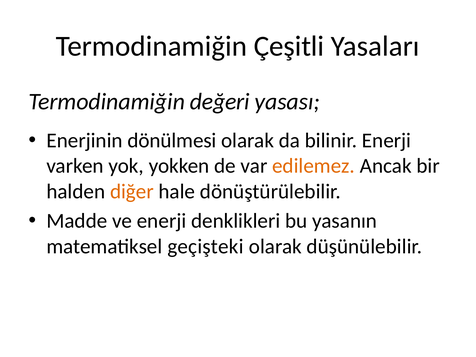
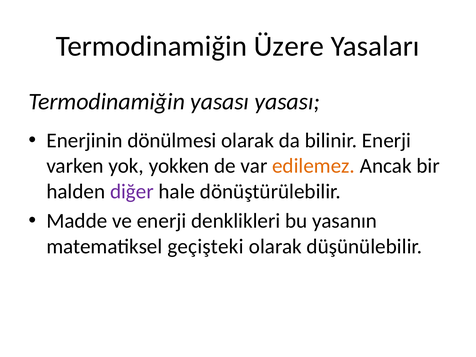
Çeşitli: Çeşitli -> Üzere (289, 46)
Termodinamiğin değeri: değeri -> yasası (220, 102)
diğer colour: orange -> purple (132, 191)
